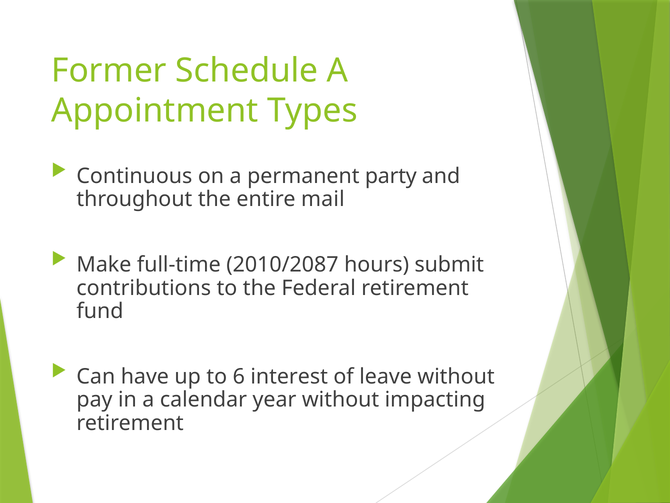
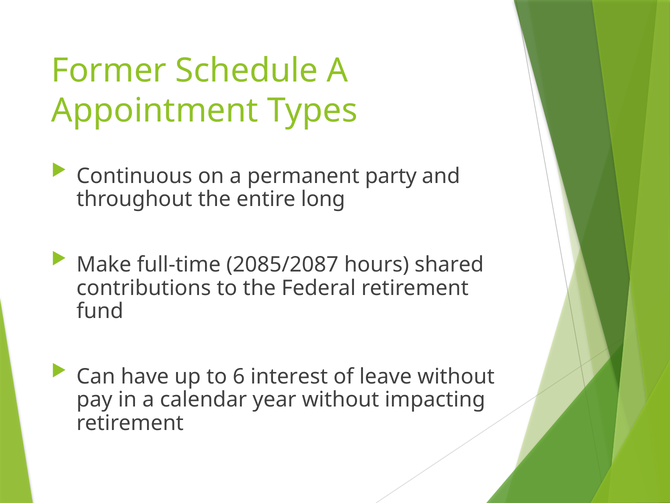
mail: mail -> long (323, 199)
2010/2087: 2010/2087 -> 2085/2087 (282, 265)
submit: submit -> shared (449, 265)
